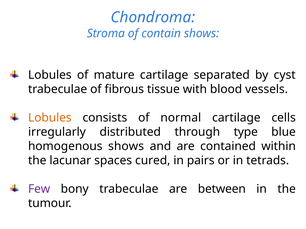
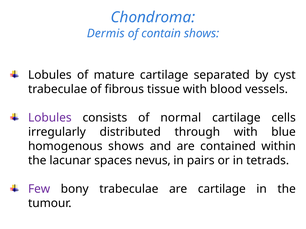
Stroma: Stroma -> Dermis (106, 33)
Lobules colour: orange -> purple (50, 118)
through type: type -> with (246, 132)
cured: cured -> nevus (153, 161)
are between: between -> cartilage (222, 189)
